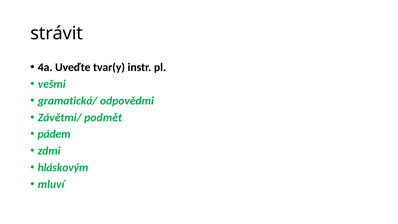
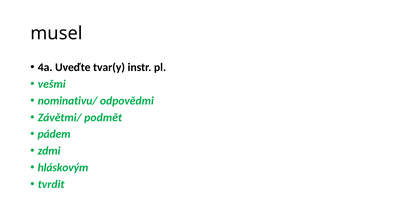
strávit: strávit -> musel (57, 33)
gramatická/: gramatická/ -> nominativu/ (68, 101)
mluví: mluví -> tvrdit (51, 184)
